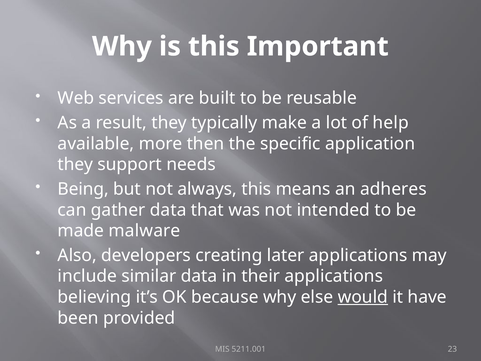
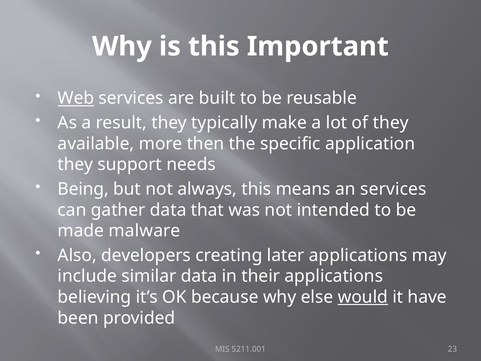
Web underline: none -> present (76, 98)
of help: help -> they (391, 123)
an adheres: adheres -> services (393, 189)
